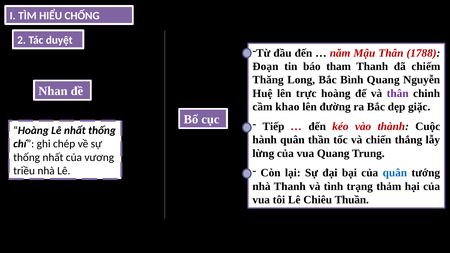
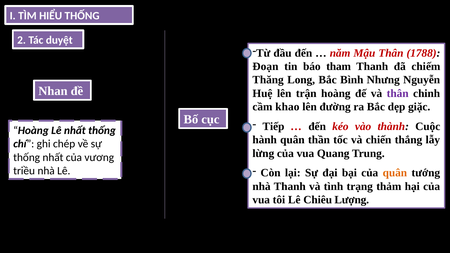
HIỂU CHỐNG: CHỐNG -> THỐNG (82, 16)
Bình Quang: Quang -> Nhưng (383, 80)
trực: trực -> trận (306, 93)
quân colour: blue -> orange (395, 173)
Thuần: Thuần -> Lượng (352, 200)
